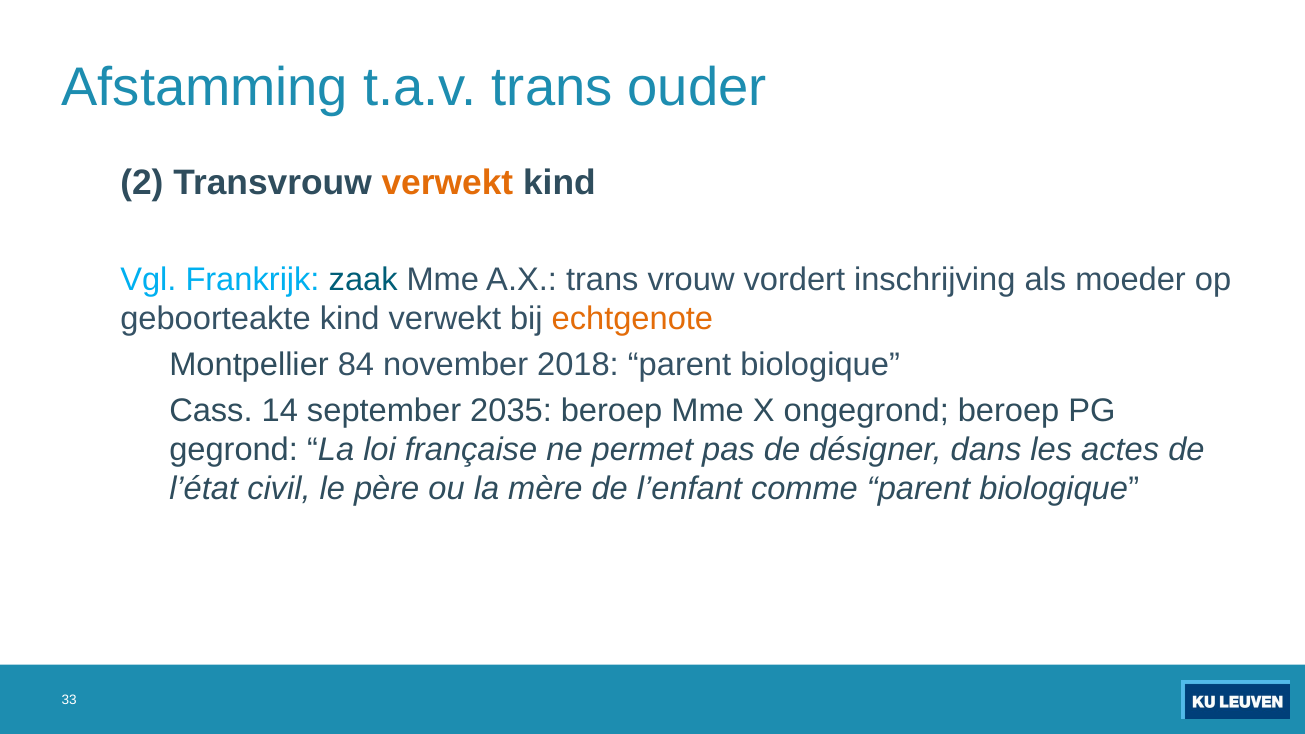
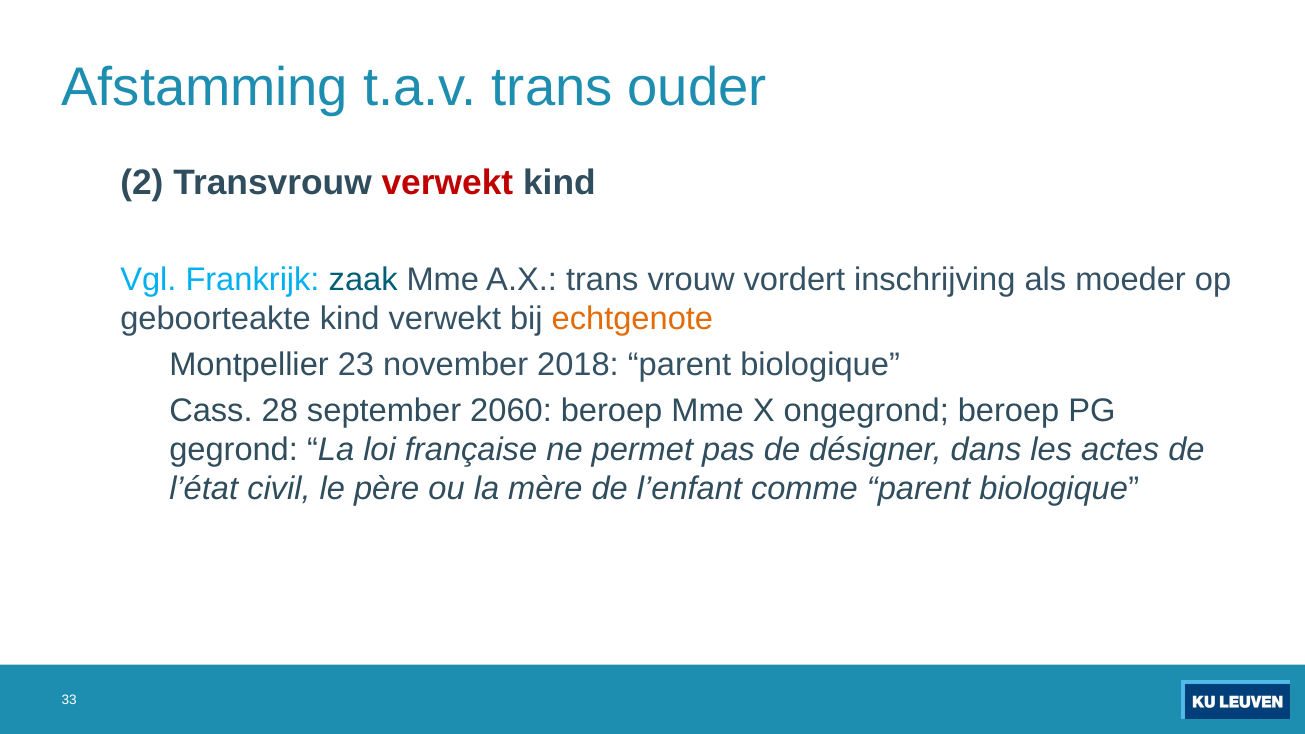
verwekt colour: orange -> red (447, 183)
84: 84 -> 23 (356, 365)
14: 14 -> 28 (280, 411)
2035: 2035 -> 2060 (511, 411)
